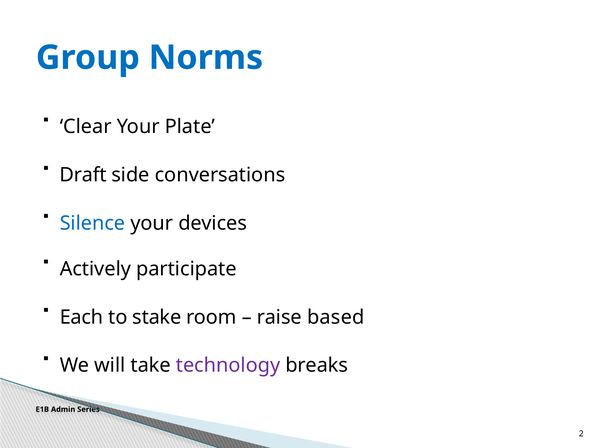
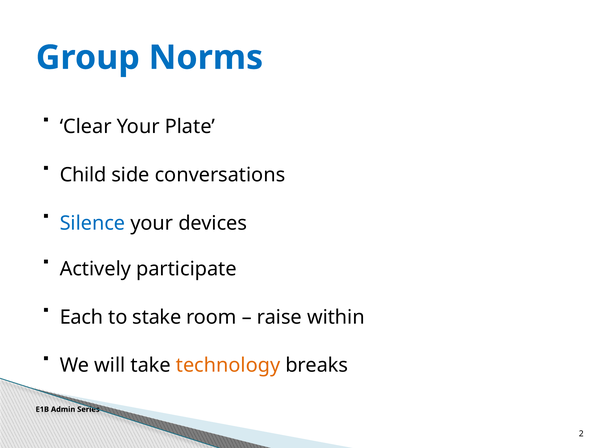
Draft: Draft -> Child (83, 175)
based: based -> within (336, 317)
technology colour: purple -> orange (228, 366)
